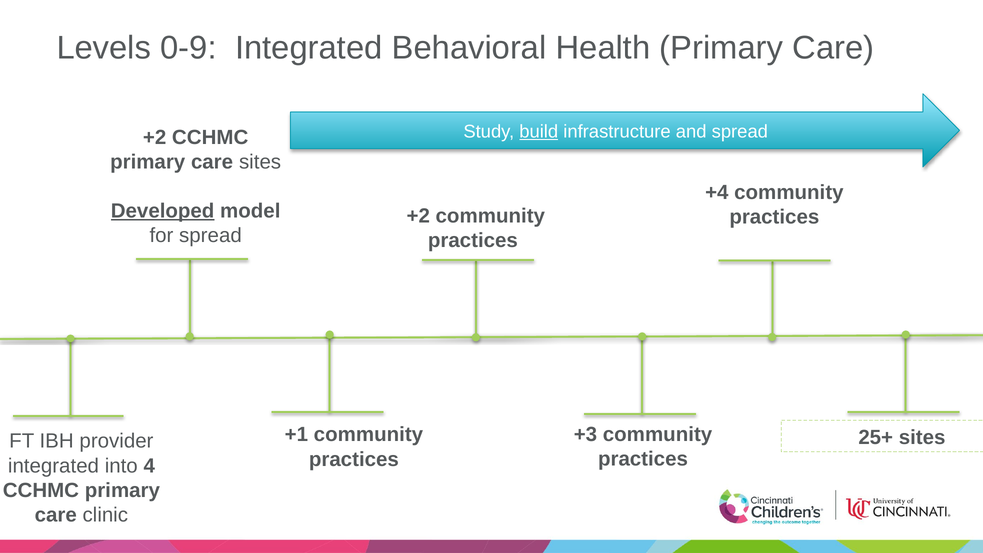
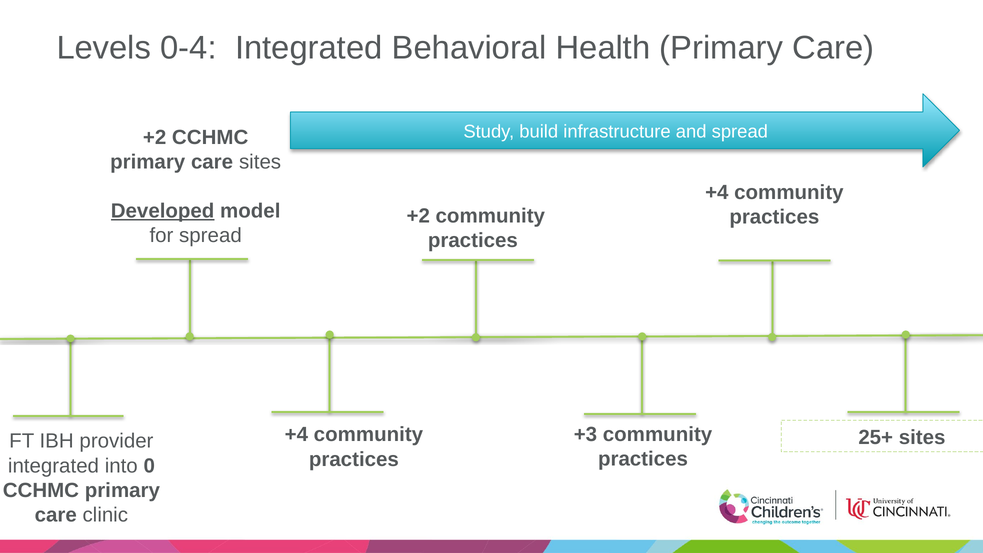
0-9: 0-9 -> 0-4 (188, 48)
build underline: present -> none (539, 132)
+1: +1 -> +4 (296, 435)
4: 4 -> 0 (149, 466)
